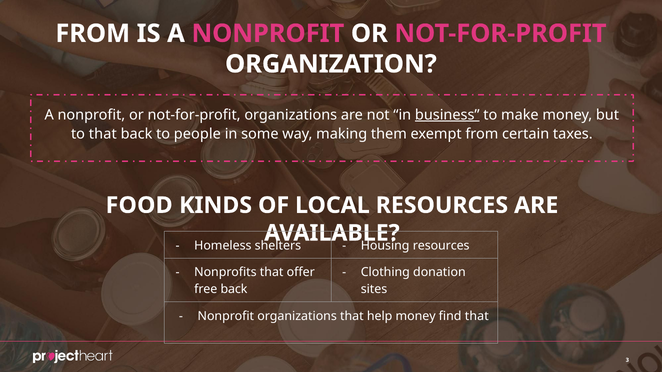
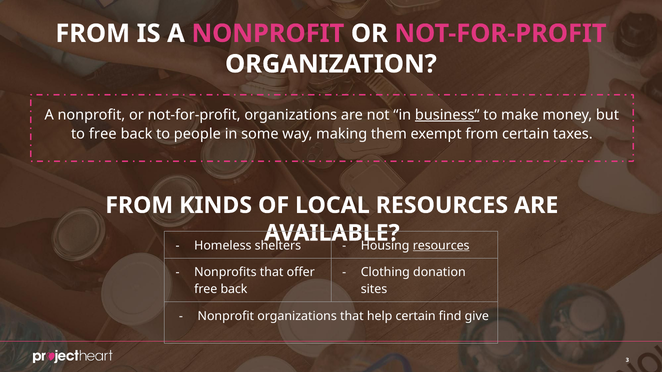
to that: that -> free (103, 134)
FOOD: FOOD -> FROM (139, 205)
resources underline: none -> present (441, 246)
help money: money -> certain (416, 316)
find that: that -> give (477, 316)
